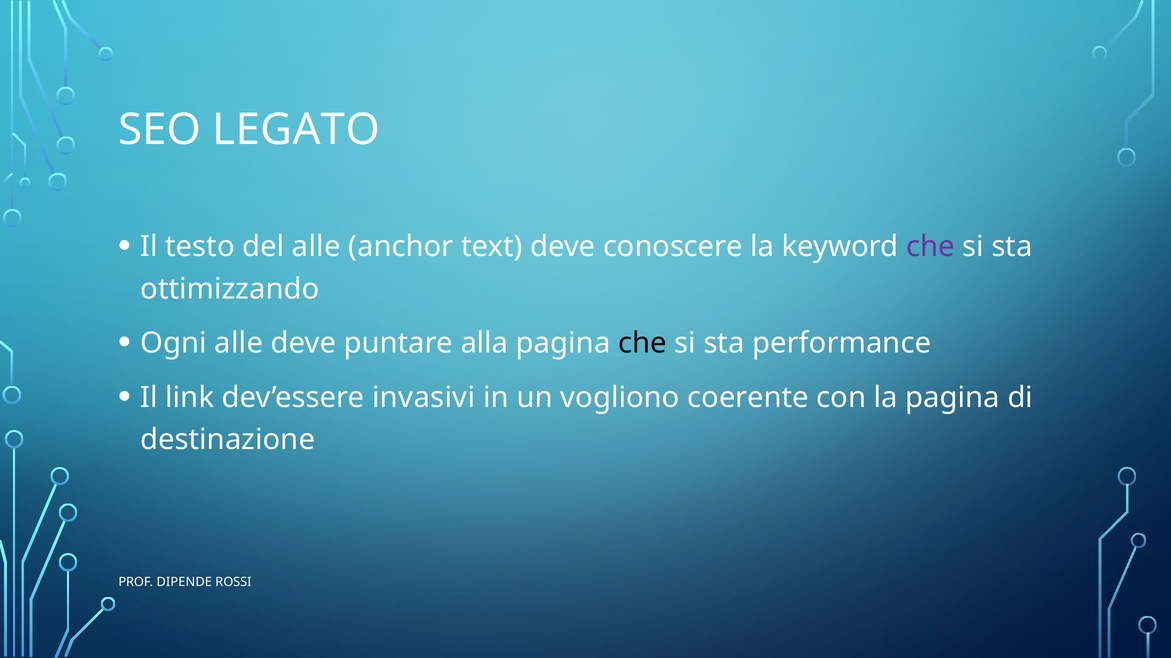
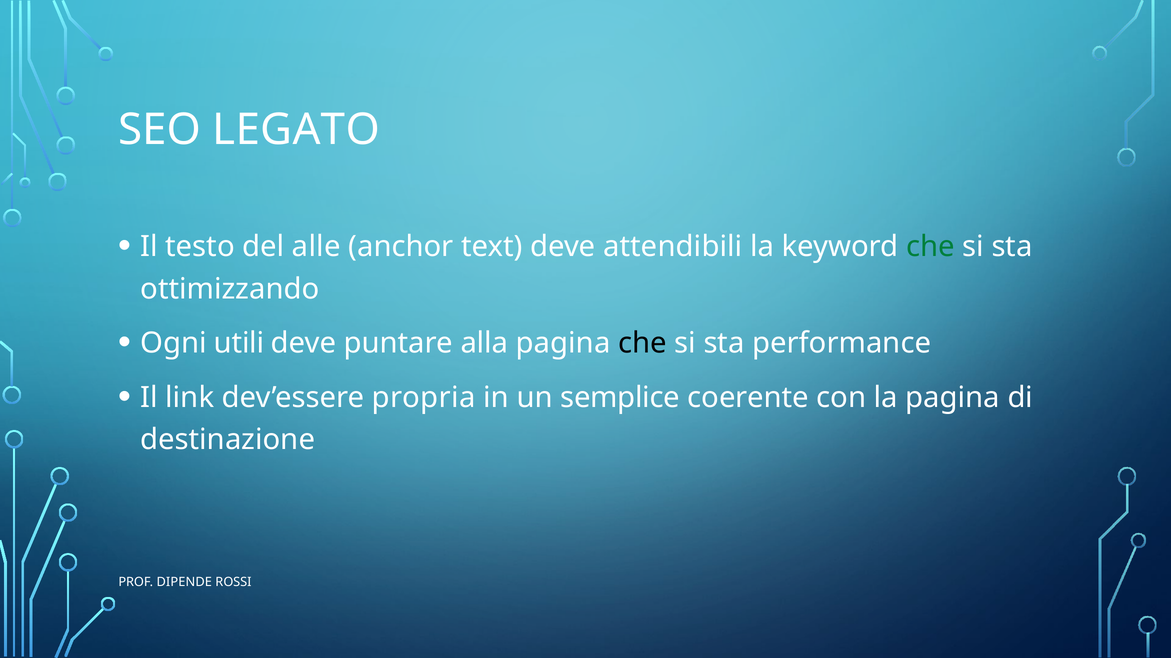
conoscere: conoscere -> attendibili (673, 247)
che colour: purple -> green (930, 247)
Ogni alle: alle -> utili (239, 344)
invasivi: invasivi -> propria (424, 398)
vogliono: vogliono -> semplice (620, 398)
